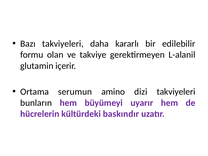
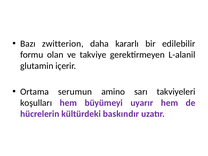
Bazı takviyeleri: takviyeleri -> zwitterion (63, 44)
dizi: dizi -> sarı (141, 92)
bunların: bunların -> koşulları (36, 103)
